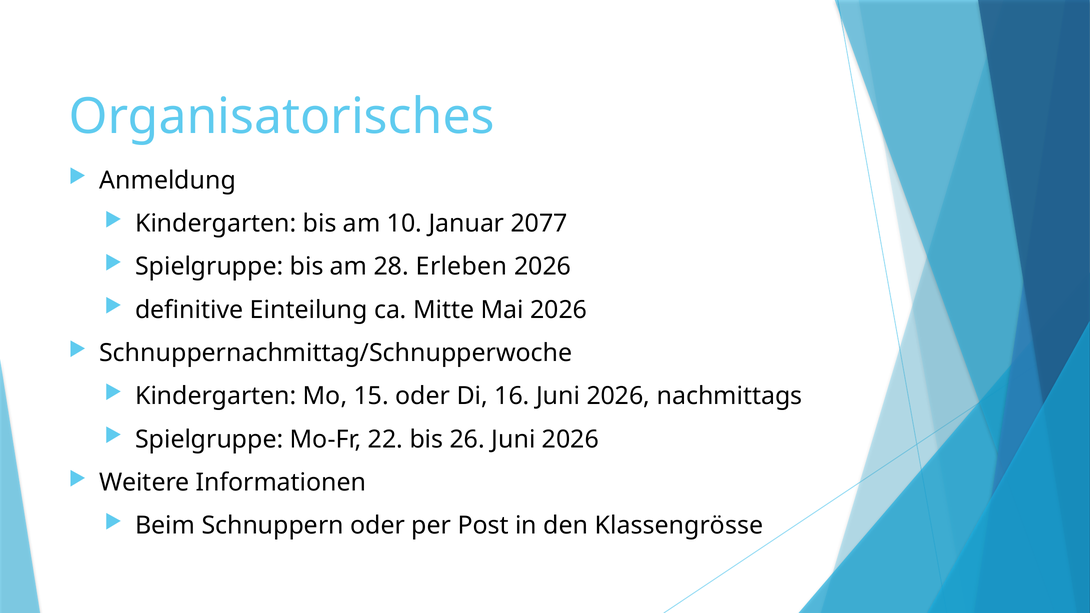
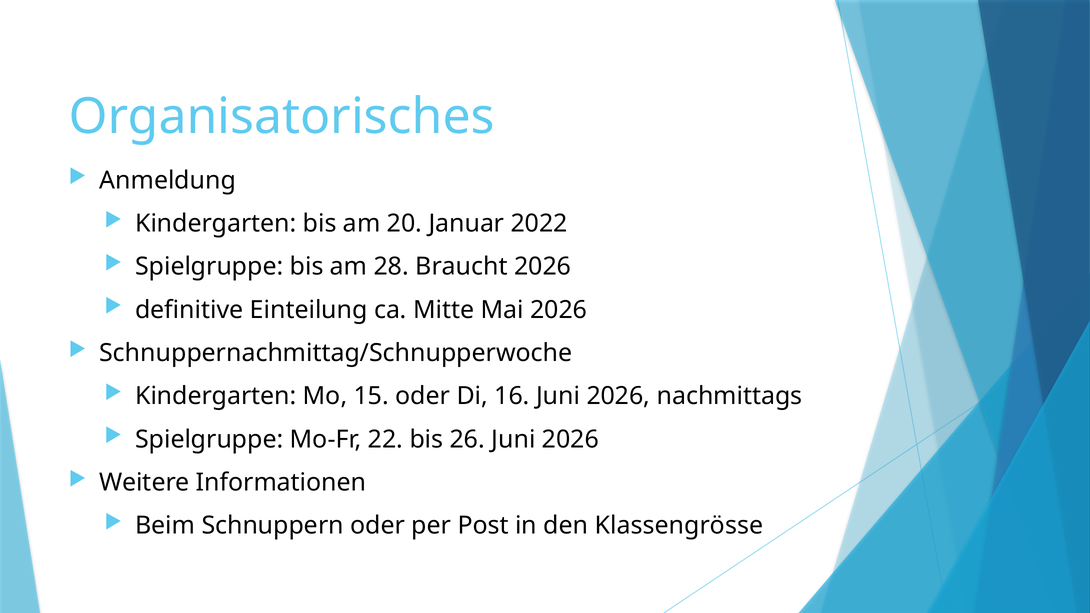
10: 10 -> 20 (404, 224)
2077: 2077 -> 2022 (539, 224)
Erleben: Erleben -> Braucht (462, 267)
